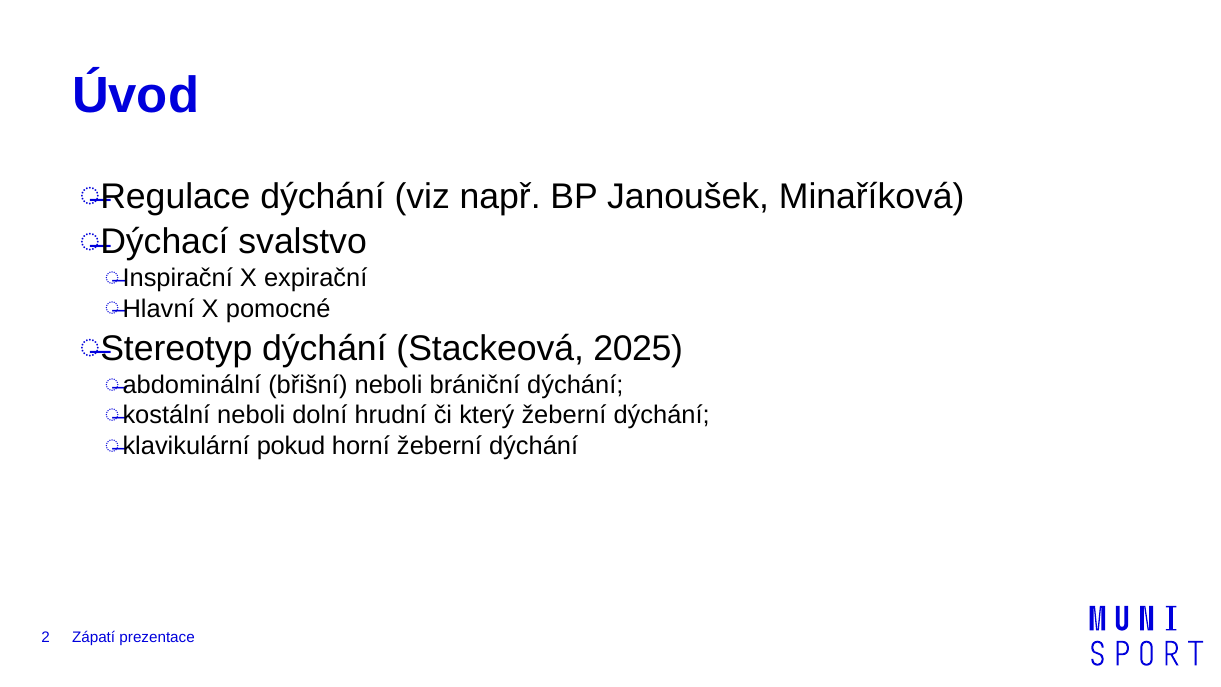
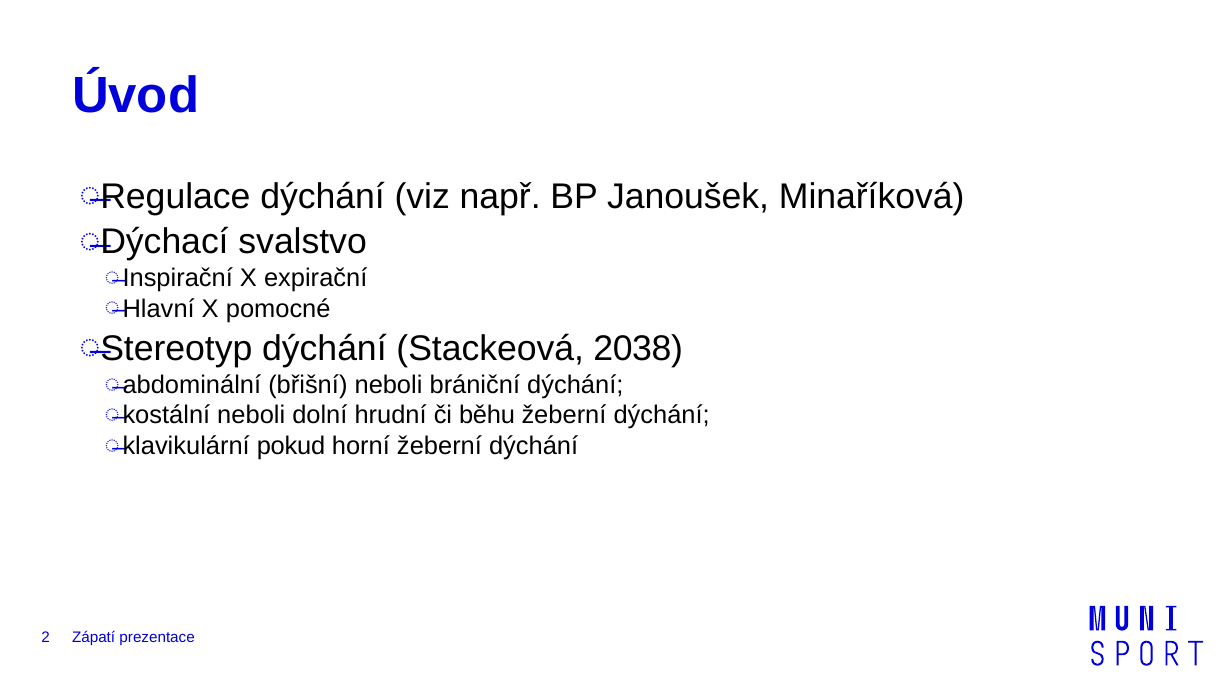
2025: 2025 -> 2038 (638, 349)
který: který -> běhu (487, 415)
